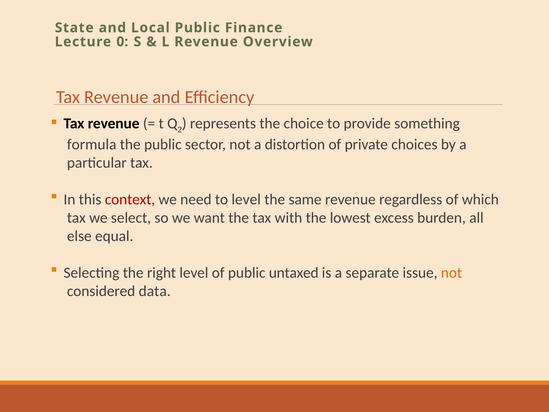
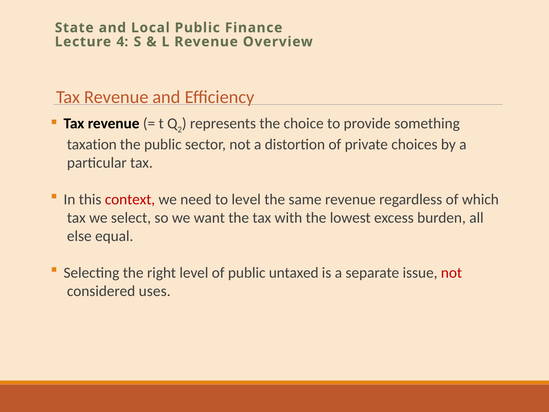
0: 0 -> 4 (122, 42)
formula: formula -> taxation (92, 144)
not colour: orange -> red (451, 273)
data: data -> uses (155, 291)
